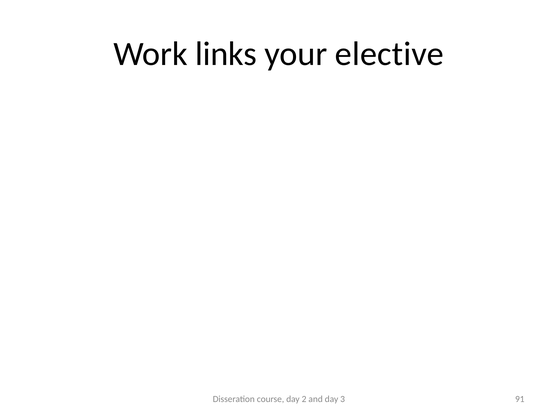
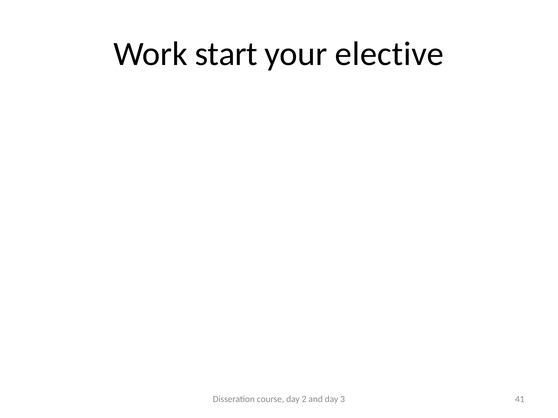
links: links -> start (226, 54)
91: 91 -> 41 (520, 400)
